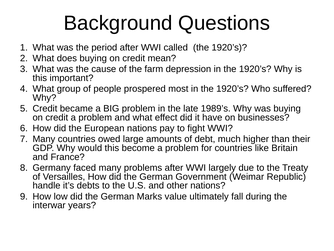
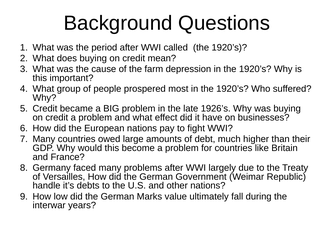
1989’s: 1989’s -> 1926’s (216, 108)
